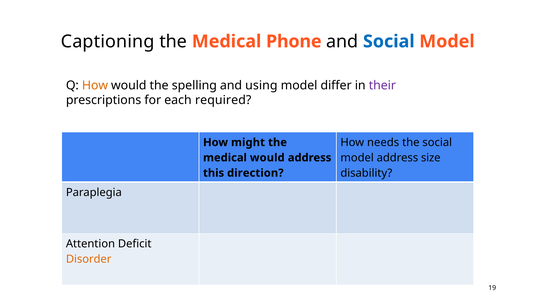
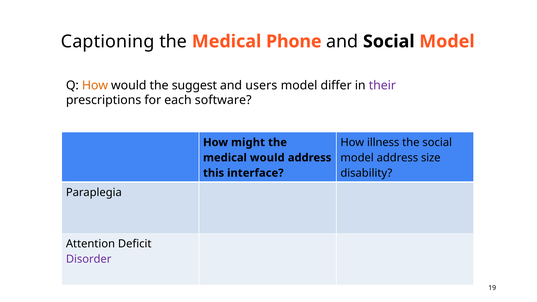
Social colour: blue -> black (389, 41)
spelling: spelling -> suggest (194, 85)
using: using -> users (261, 85)
required: required -> software (223, 100)
needs: needs -> illness (383, 142)
direction: direction -> interface (255, 173)
Disorder colour: orange -> purple (89, 259)
